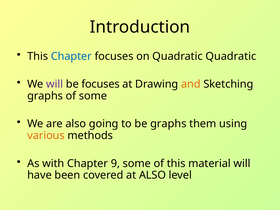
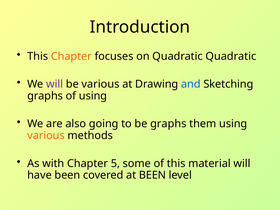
Chapter colour: blue -> orange (71, 56)
be focuses: focuses -> various (100, 84)
and colour: orange -> blue (191, 84)
of some: some -> using (93, 96)
9: 9 -> 5 (115, 163)
at ALSO: ALSO -> BEEN (152, 175)
